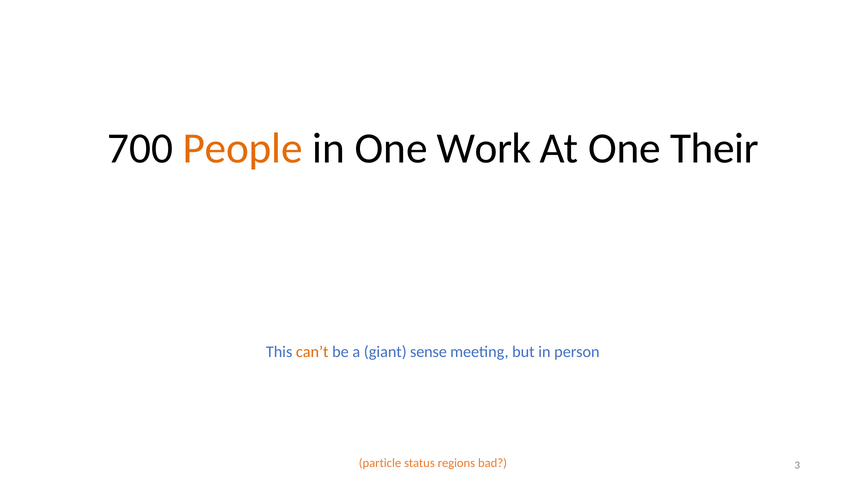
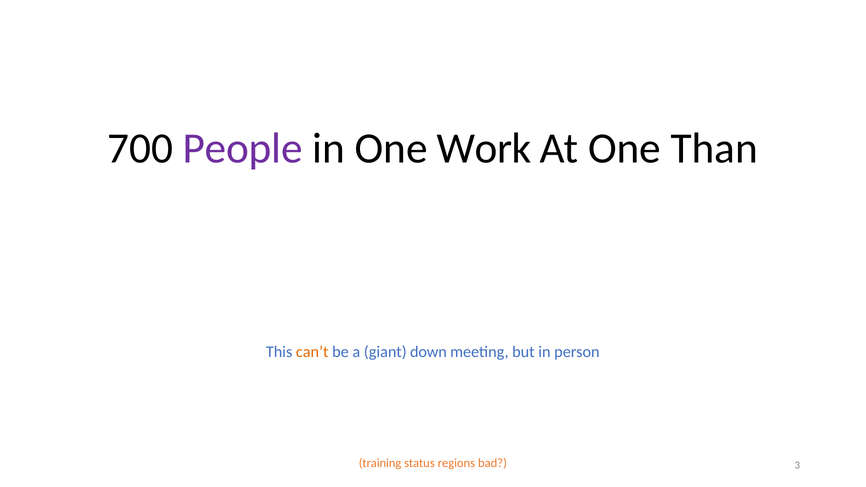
People colour: orange -> purple (243, 148)
Their: Their -> Than (714, 148)
sense: sense -> down (428, 352)
particle: particle -> training (380, 463)
